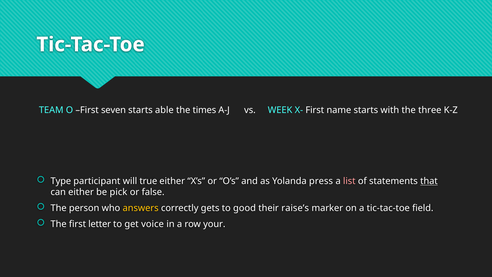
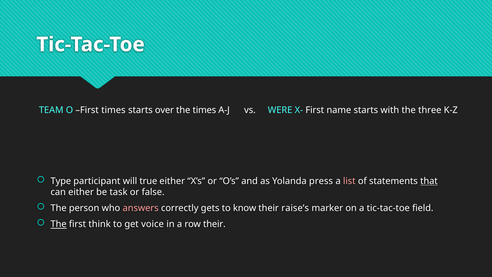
First seven: seven -> times (113, 110)
able: able -> over (164, 110)
WEEK: WEEK -> WERE (280, 110)
pick: pick -> task (119, 192)
answers colour: yellow -> pink (141, 208)
good: good -> know (245, 208)
The underline: none -> present (59, 224)
letter: letter -> think (100, 224)
row your: your -> their (214, 224)
